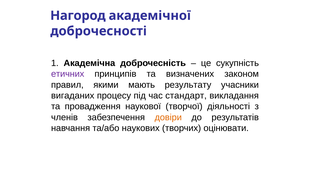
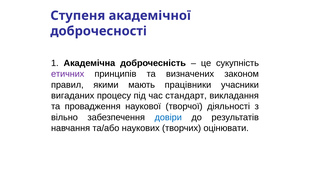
Нагород: Нагород -> Ступеня (78, 16)
результату: результату -> працівники (188, 85)
членів: членів -> вільно (64, 118)
довіри colour: orange -> blue (168, 118)
